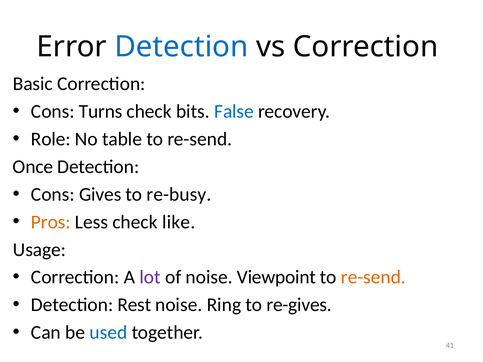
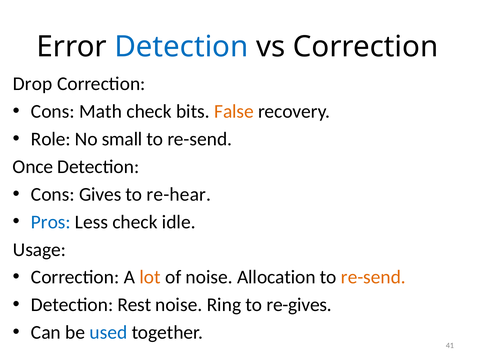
Basic: Basic -> Drop (33, 84)
Turns: Turns -> Math (101, 112)
False colour: blue -> orange (234, 112)
table: table -> small (122, 139)
re-busy: re-busy -> re-hear (179, 194)
Pros colour: orange -> blue (51, 222)
like: like -> idle (179, 222)
lot colour: purple -> orange (150, 277)
Viewpoint: Viewpoint -> Allocation (276, 277)
